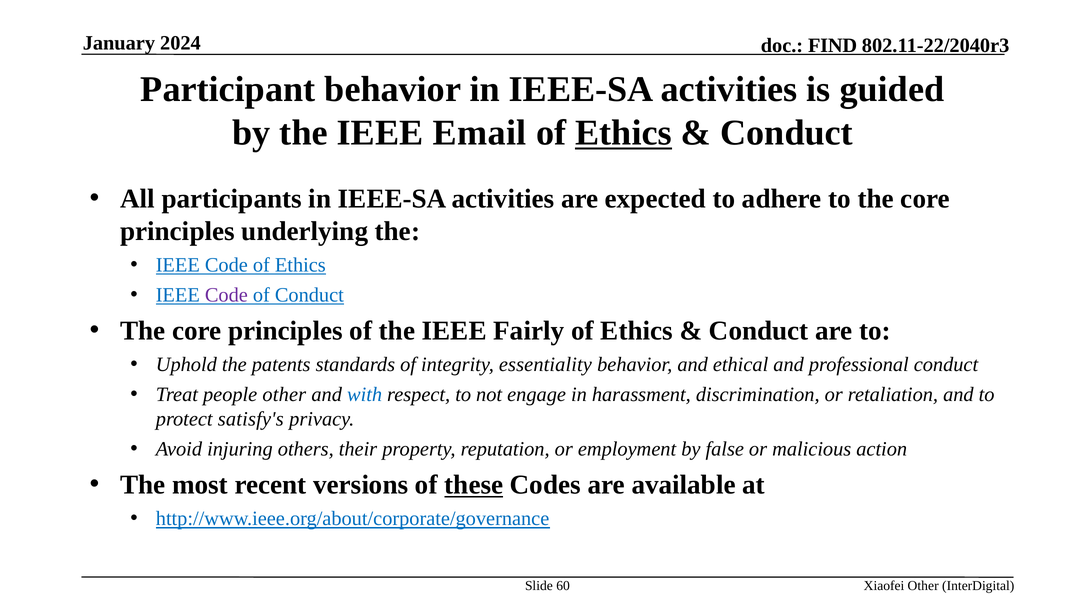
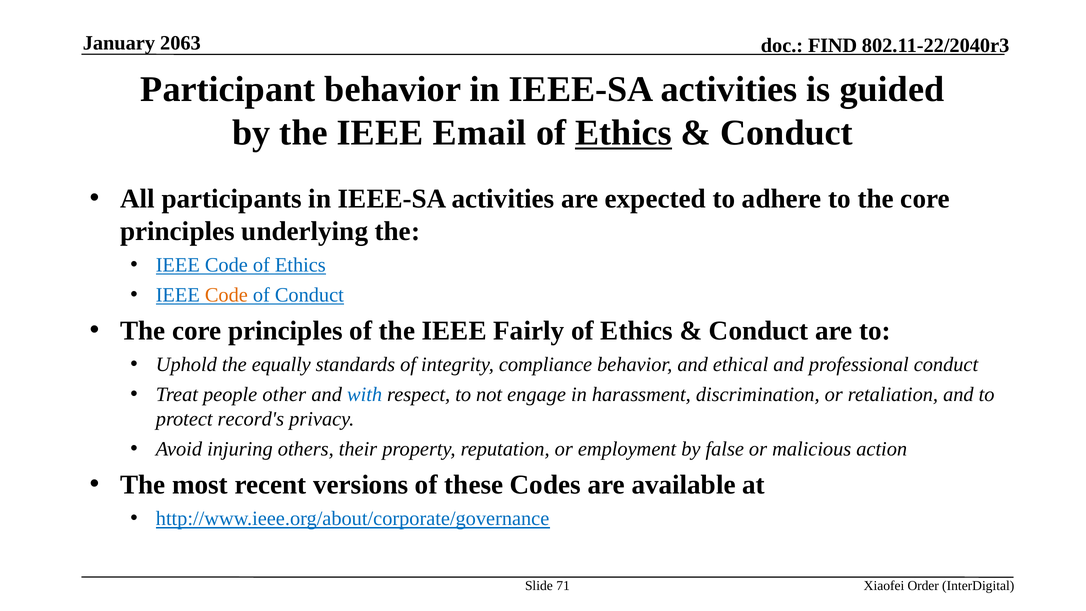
2024: 2024 -> 2063 (180, 43)
Code colour: purple -> orange (226, 295)
patents: patents -> equally (281, 365)
essentiality: essentiality -> compliance (546, 365)
satisfy's: satisfy's -> record's (251, 419)
these underline: present -> none (474, 485)
60: 60 -> 71 (563, 586)
Xiaofei Other: Other -> Order (923, 586)
